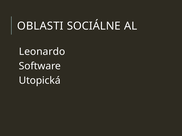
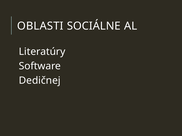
Leonardo: Leonardo -> Literatúry (42, 52)
Utopická: Utopická -> Dedičnej (40, 81)
